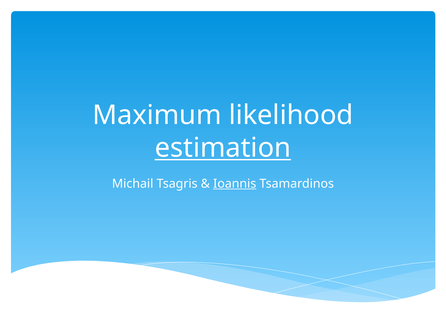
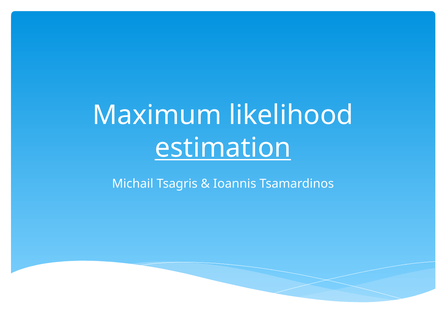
Ioannis underline: present -> none (235, 184)
